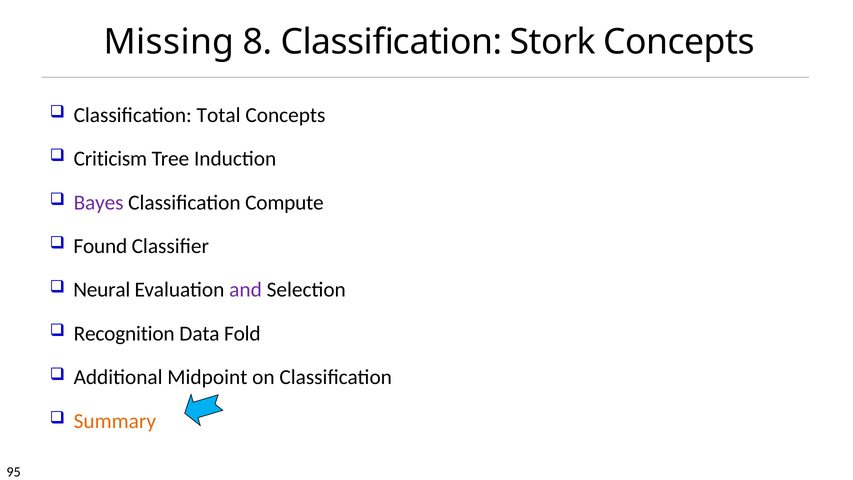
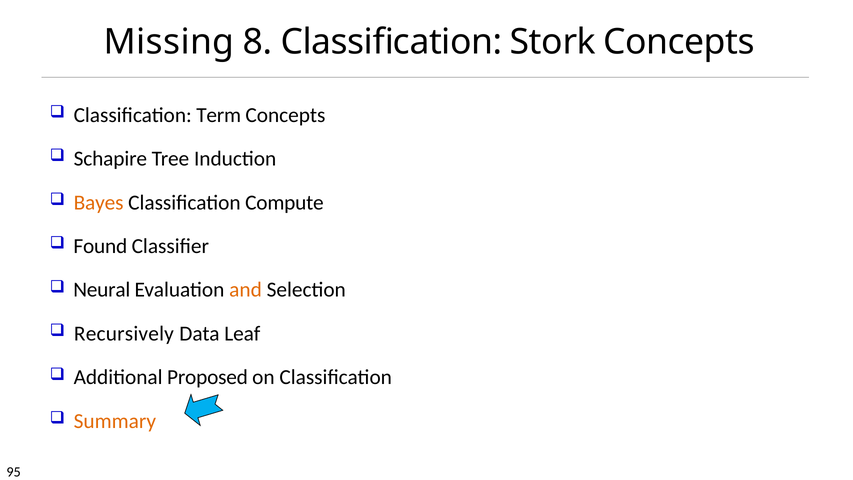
Total: Total -> Term (219, 115)
Criticism: Criticism -> Schapire (110, 159)
Bayes colour: purple -> orange (99, 202)
and colour: purple -> orange (246, 290)
Recognition: Recognition -> Recursively (124, 334)
Fold: Fold -> Leaf (242, 334)
Midpoint: Midpoint -> Proposed (207, 377)
